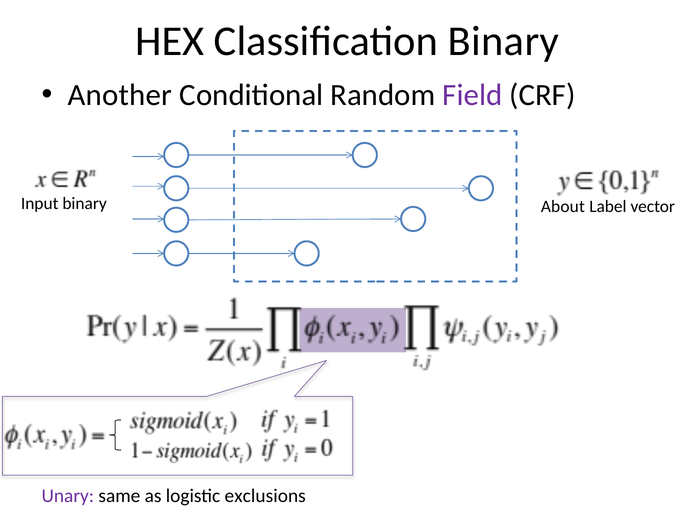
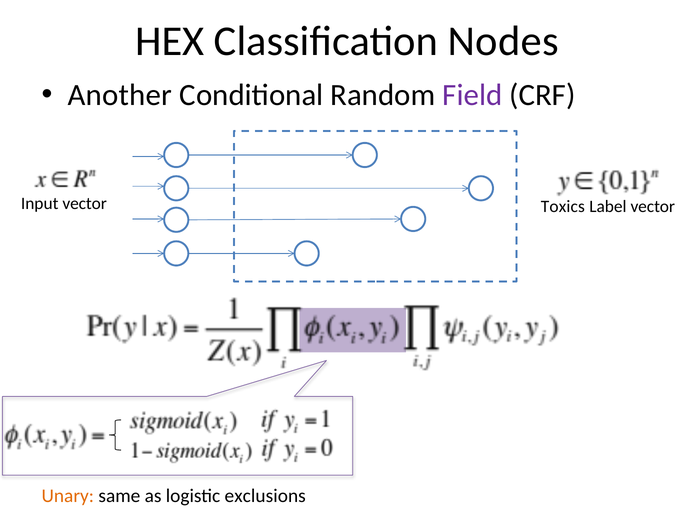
Classification Binary: Binary -> Nodes (503, 42)
Input binary: binary -> vector (85, 204)
About: About -> Toxics (563, 207)
Unary colour: purple -> orange (68, 496)
